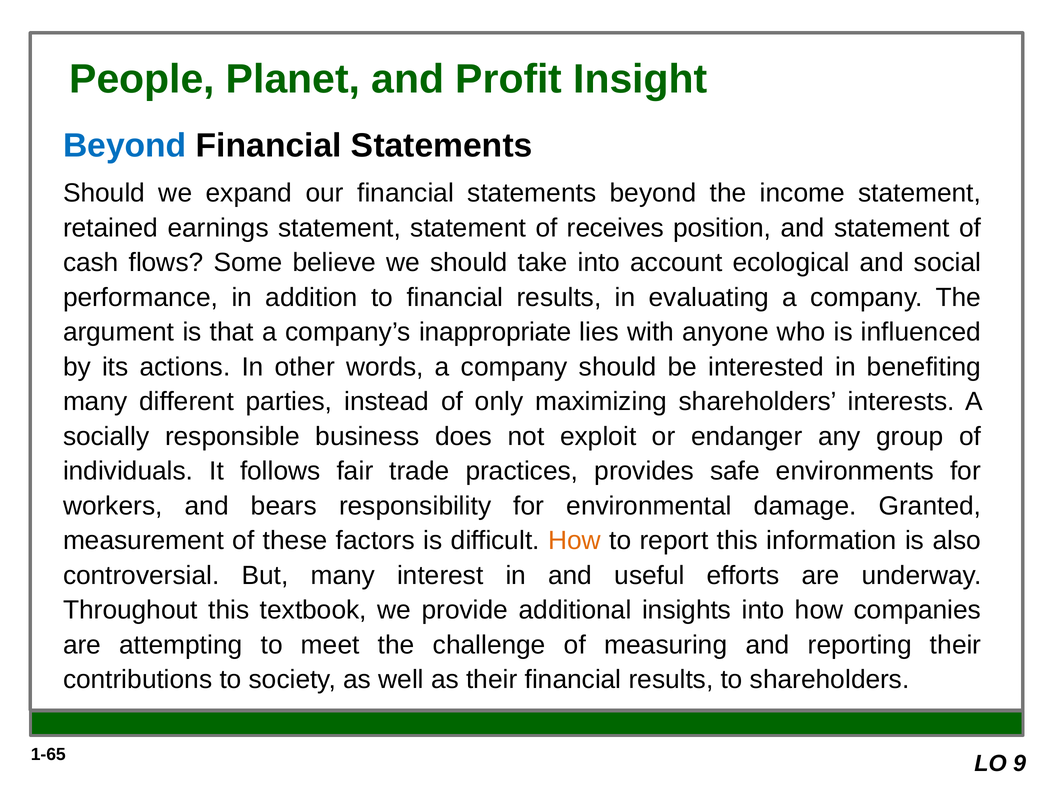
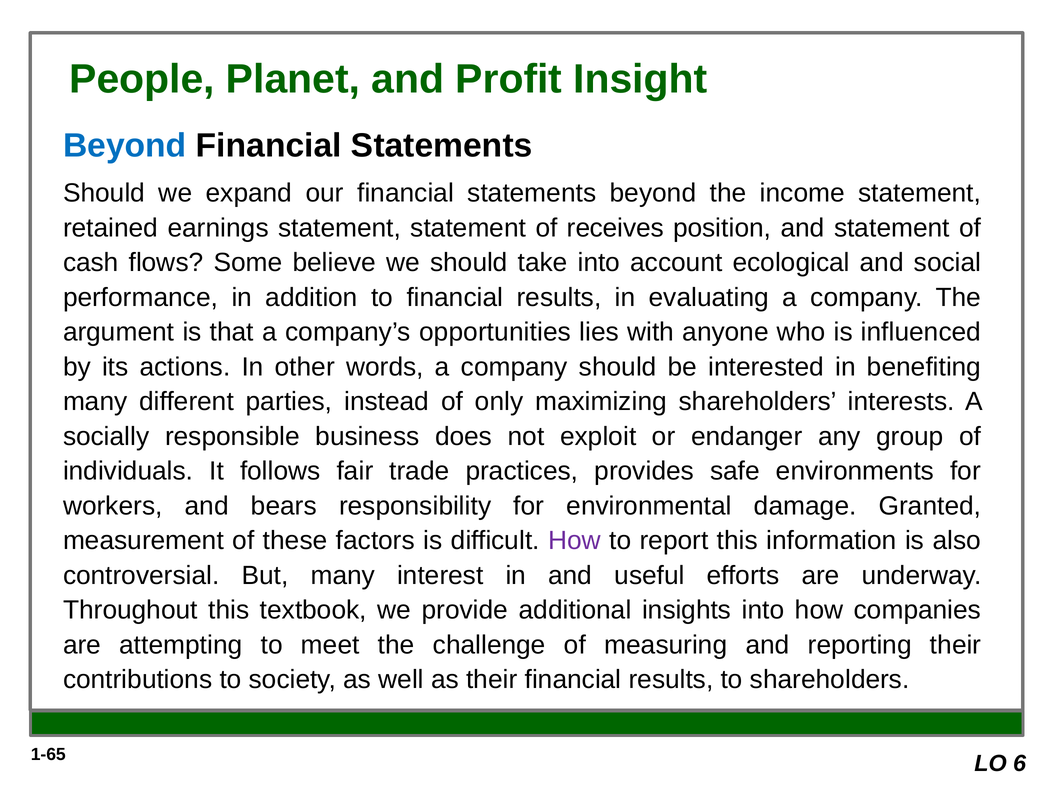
inappropriate: inappropriate -> opportunities (495, 332)
How colour: orange -> purple (574, 541)
9: 9 -> 6 (1020, 764)
